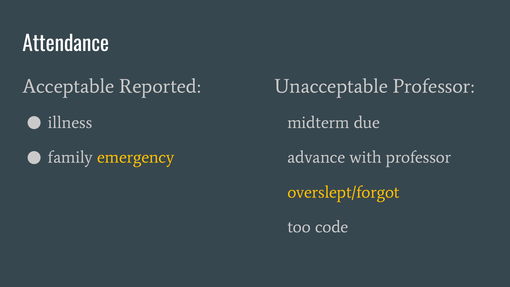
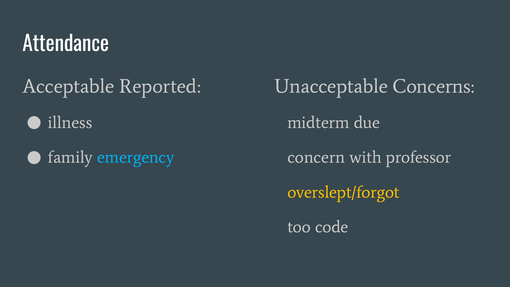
Unacceptable Professor: Professor -> Concerns (434, 86)
emergency colour: yellow -> light blue (136, 157)
advance: advance -> concern (316, 157)
